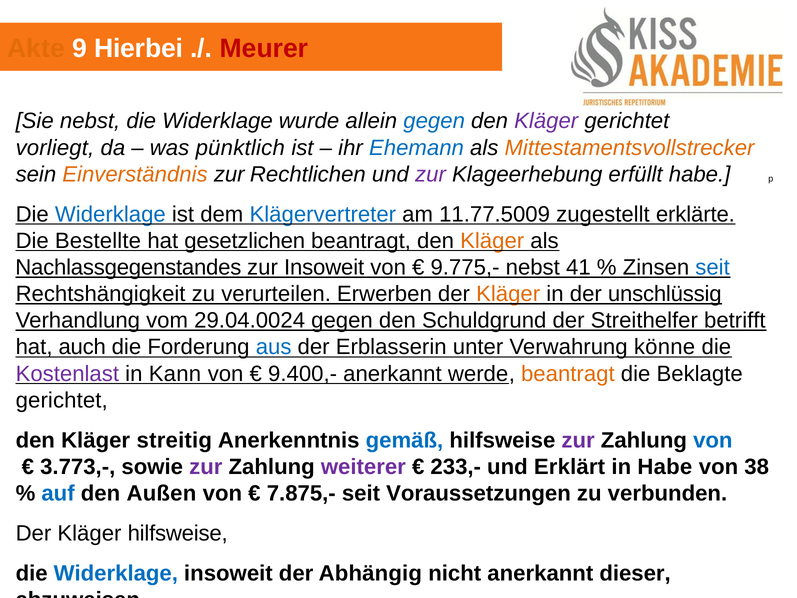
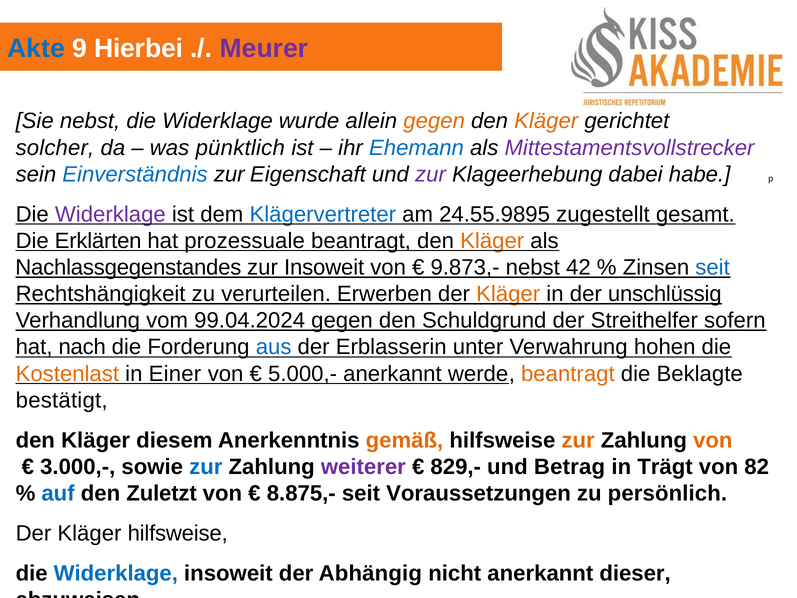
Akte colour: orange -> blue (36, 48)
Meurer colour: red -> purple (264, 48)
gegen colour: blue -> orange (434, 121)
Kläger colour: purple -> orange (546, 121)
vorliegt: vorliegt -> solcher (55, 148)
Mittestamentsvollstrecker colour: orange -> purple (630, 148)
Einverständnis colour: orange -> blue (135, 174)
Rechtlichen: Rechtlichen -> Eigenschaft (308, 174)
erfüllt: erfüllt -> dabei (636, 174)
Widerklage colour: blue -> purple (110, 214)
11.77.5009: 11.77.5009 -> 24.55.9895 (495, 214)
erklärte: erklärte -> gesamt (695, 214)
Bestellte: Bestellte -> Erklärten (98, 241)
gesetzlichen: gesetzlichen -> prozessuale (245, 241)
9.775,-: 9.775,- -> 9.873,- (465, 267)
41: 41 -> 42 (578, 267)
29.04.0024: 29.04.0024 -> 99.04.2024 (250, 320)
betrifft: betrifft -> sofern (735, 320)
auch: auch -> nach (82, 347)
könne: könne -> hohen (665, 347)
Kostenlast colour: purple -> orange (67, 374)
Kann: Kann -> Einer (175, 374)
9.400,-: 9.400,- -> 5.000,- (303, 374)
gerichtet: gerichtet -> bestätigt (62, 400)
streitig: streitig -> diesem (174, 440)
gemäß colour: blue -> orange (404, 440)
zur colour: purple -> orange (578, 440)
von colour: blue -> orange (713, 440)
3.773,-: 3.773,- -> 3.000,- (78, 467)
zur colour: purple -> blue (206, 467)
233,-: 233,- -> 829,- (456, 467)
Erklärt: Erklärt -> Betrag (570, 467)
in Habe: Habe -> Trägt (665, 467)
38: 38 -> 82 (757, 467)
Außen: Außen -> Zuletzt (162, 493)
7.875,-: 7.875,- -> 8.875,- (301, 493)
verbunden: verbunden -> persönlich (667, 493)
